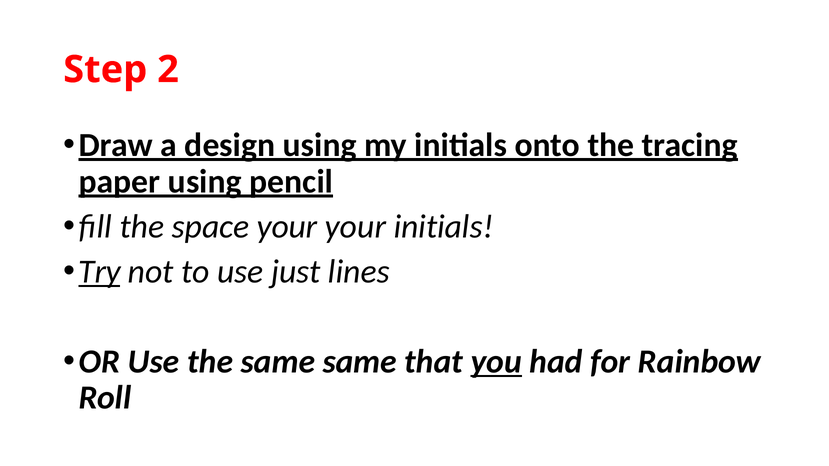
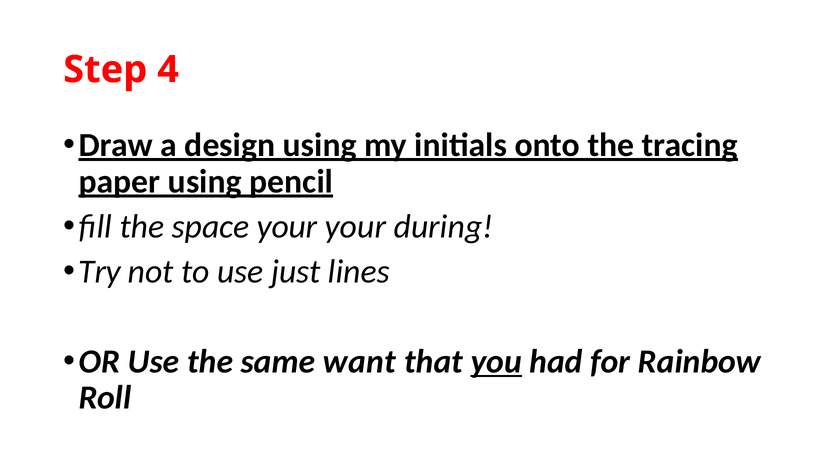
2: 2 -> 4 (168, 70)
your initials: initials -> during (444, 227)
Try underline: present -> none (100, 272)
same same: same -> want (360, 362)
